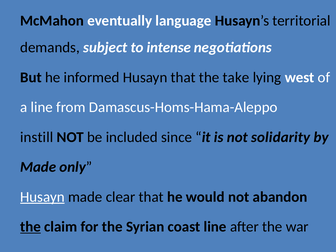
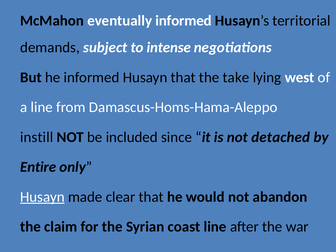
eventually language: language -> informed (184, 21)
solidarity: solidarity -> detached (281, 137)
Made: Made -> Entire (38, 167)
the underline: present -> none (30, 227)
